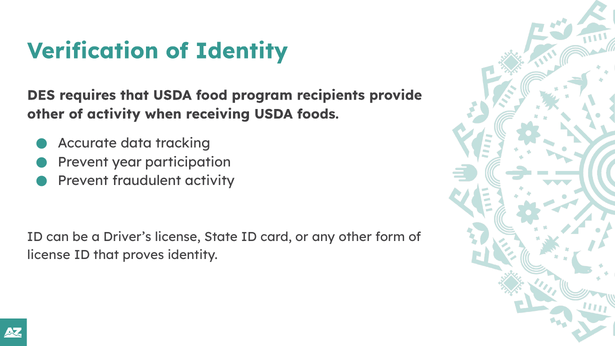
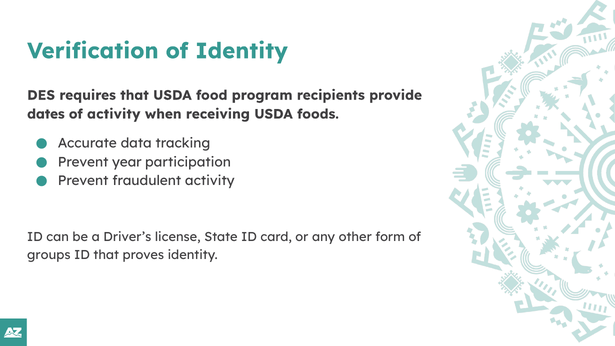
other: other -> dates (46, 114)
license: license -> groups (49, 255)
